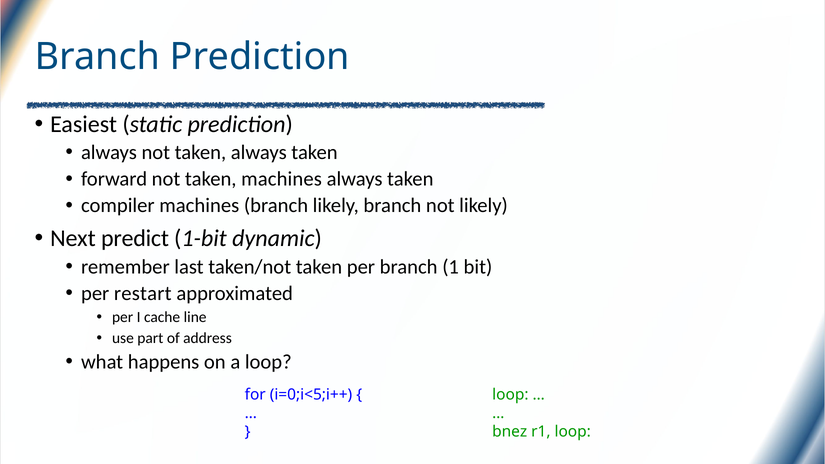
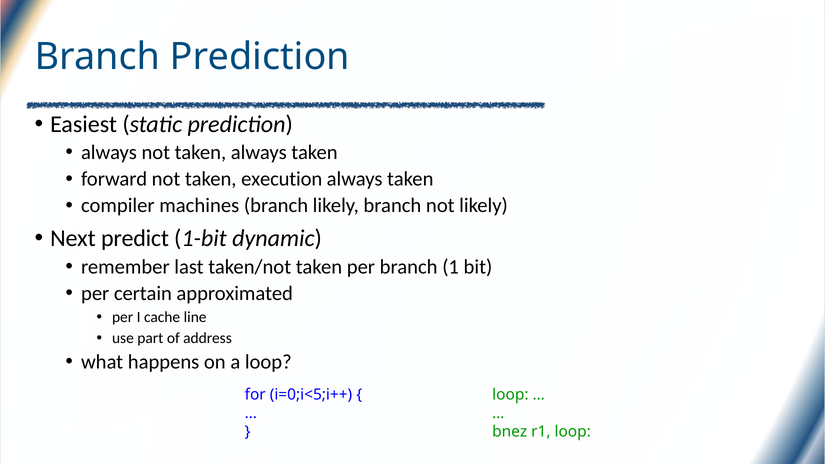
taken machines: machines -> execution (282, 179)
restart: restart -> certain (143, 293)
